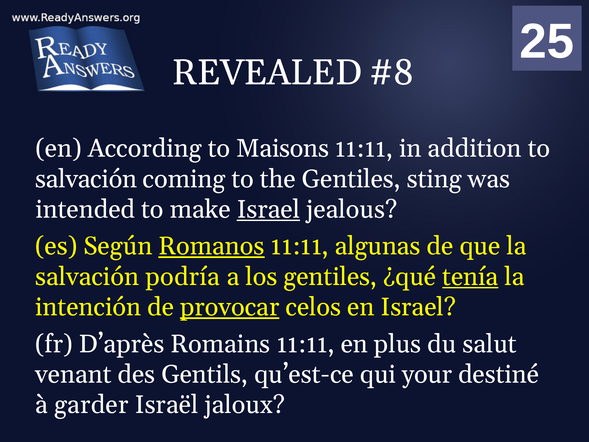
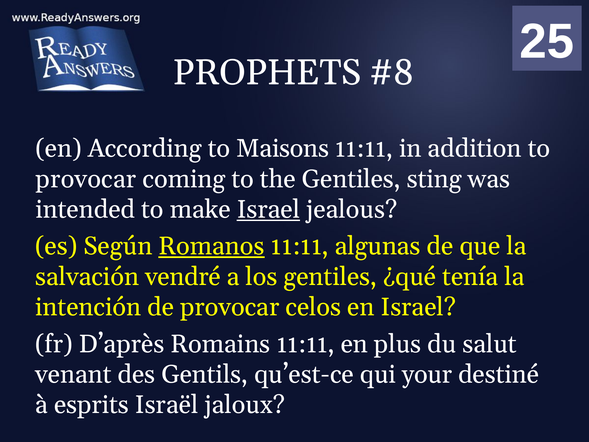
REVEALED: REVEALED -> PROPHETS (267, 73)
salvación: salvación -> provocar (86, 179)
podría: podría -> vendré (183, 277)
tenía underline: present -> none (470, 277)
provocar underline: present -> none (230, 307)
garder: garder -> esprits (91, 405)
